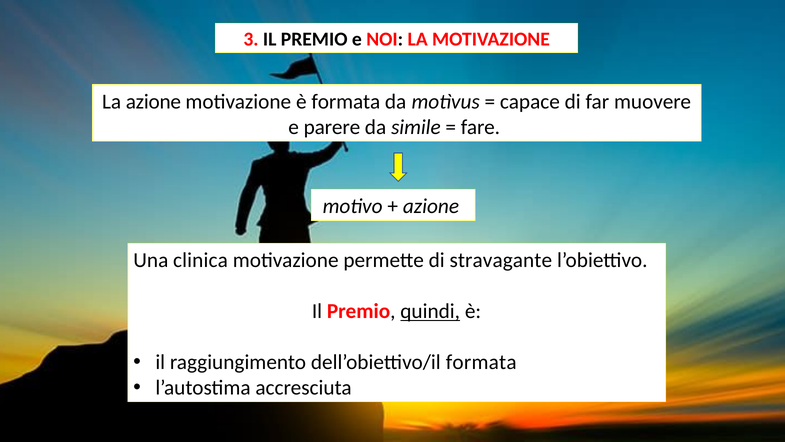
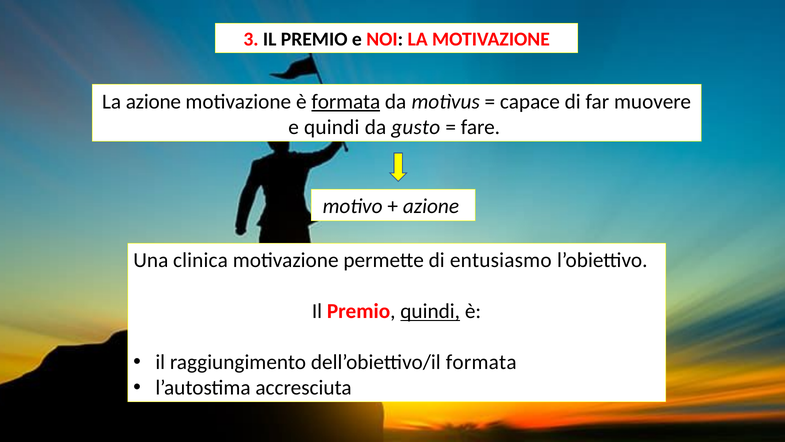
formata underline: none -> present (346, 101)
e parere: parere -> quindi (332, 127)
simile: simile -> gusto (416, 127)
stravagante: stravagante -> entusiasmo (501, 260)
